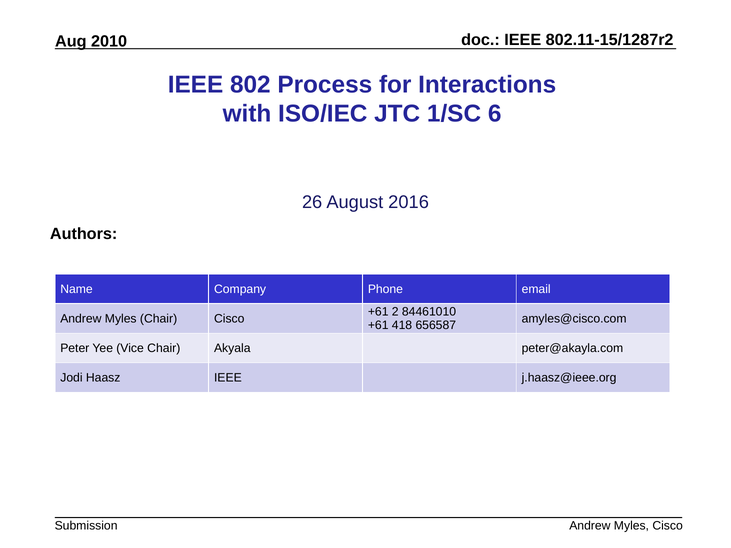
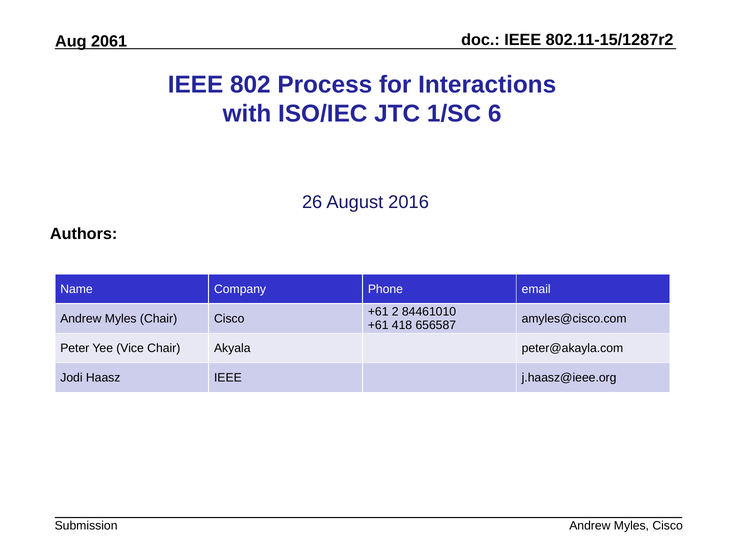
2010: 2010 -> 2061 (109, 42)
